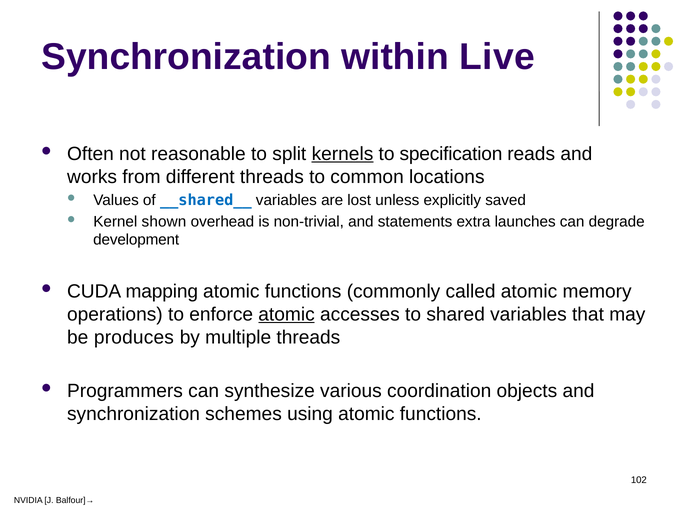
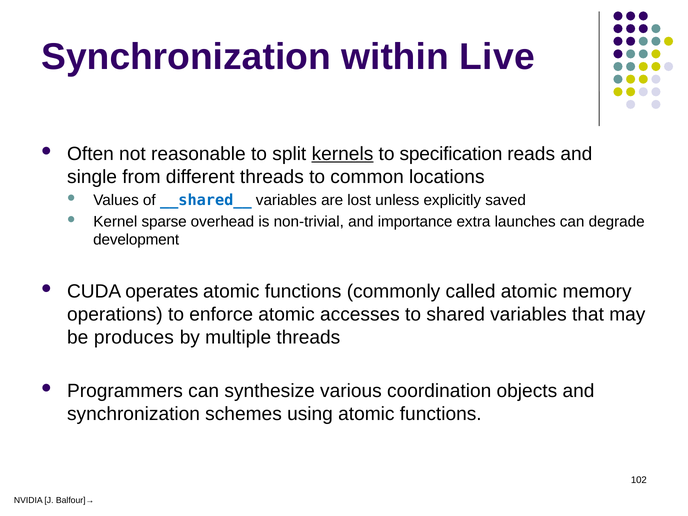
works: works -> single (92, 177)
shown: shown -> sparse (164, 222)
statements: statements -> importance (415, 222)
mapping: mapping -> operates (162, 291)
atomic underline: present -> none (287, 314)
